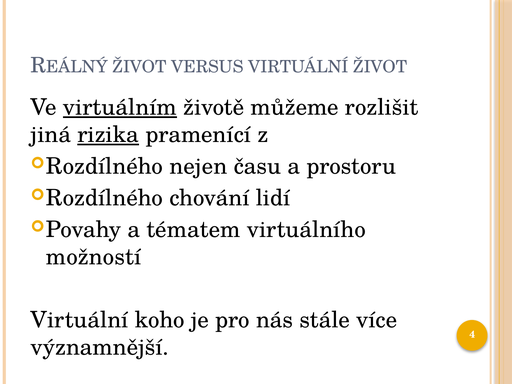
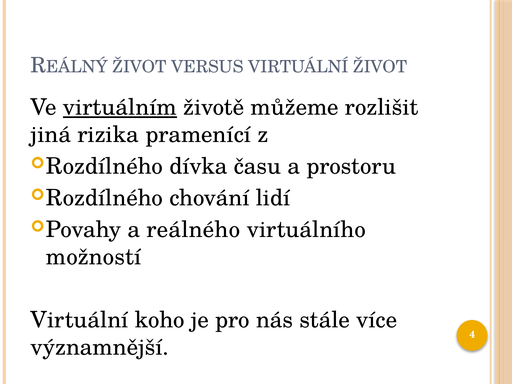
rizika underline: present -> none (108, 135)
nejen: nejen -> dívka (198, 166)
tématem: tématem -> reálného (193, 230)
